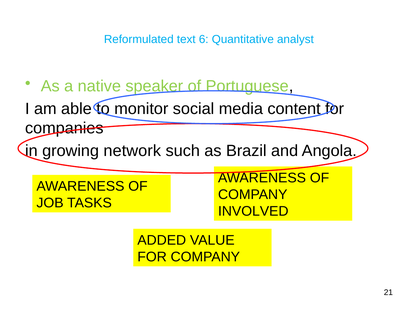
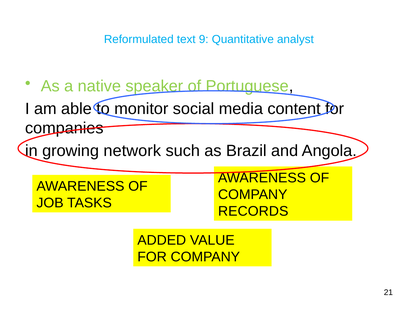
6: 6 -> 9 (204, 39)
INVOLVED: INVOLVED -> RECORDS (253, 212)
